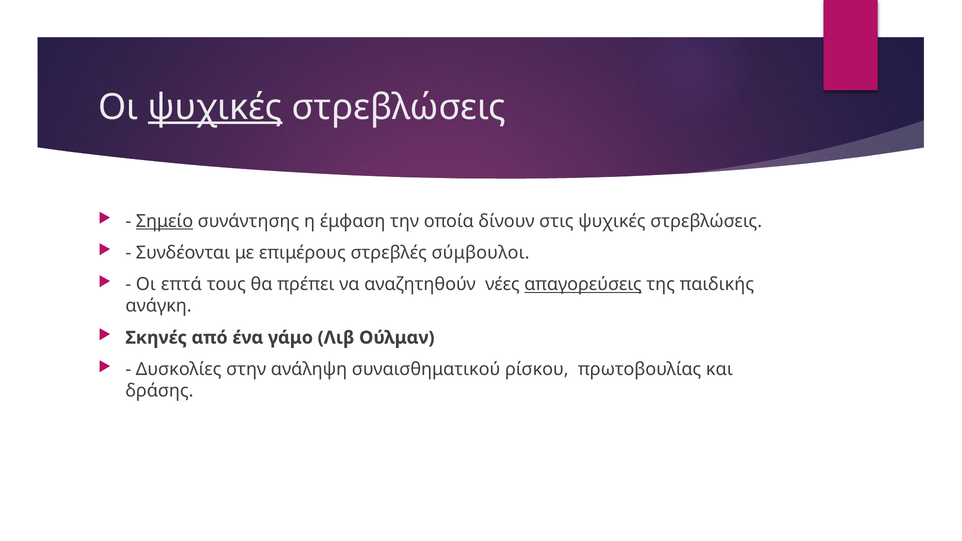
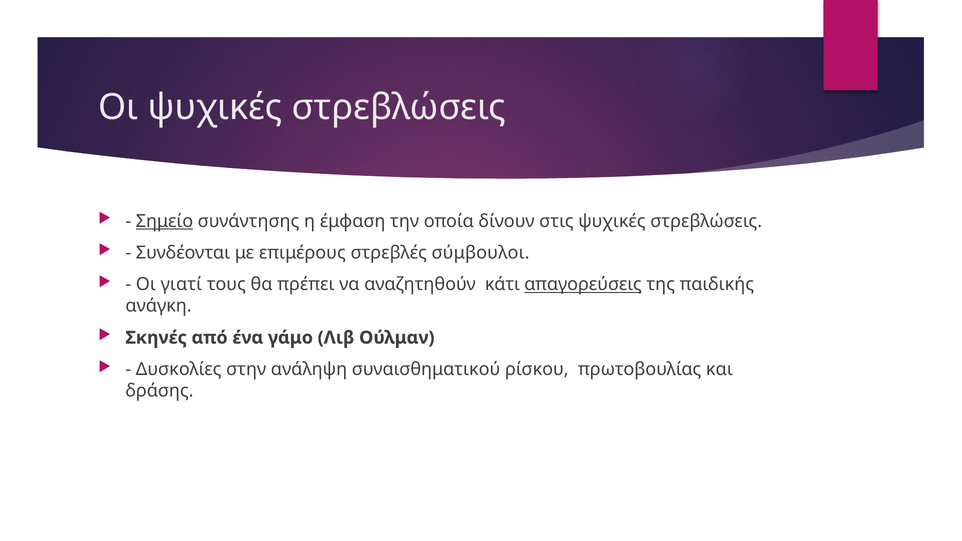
ψυχικές underline: present -> none (215, 107)
επτά: επτά -> γιατί (181, 284)
νέες: νέες -> κάτι (502, 284)
